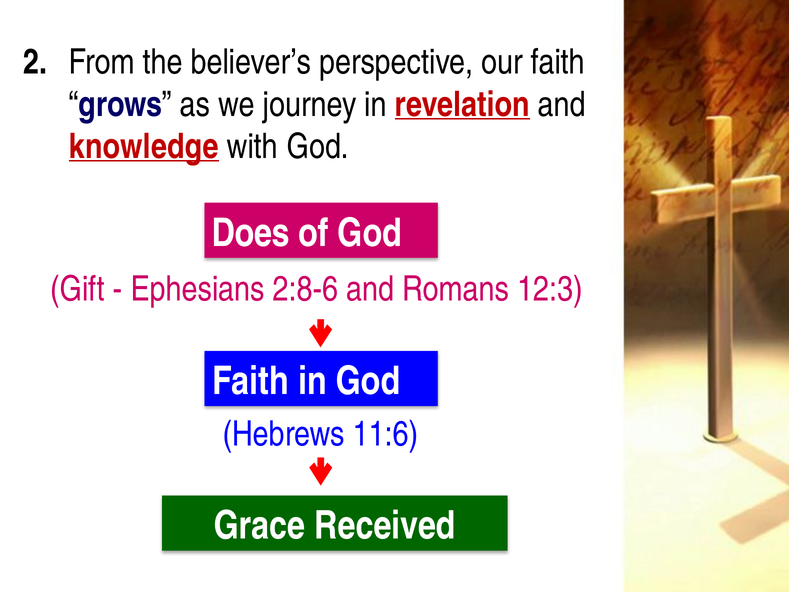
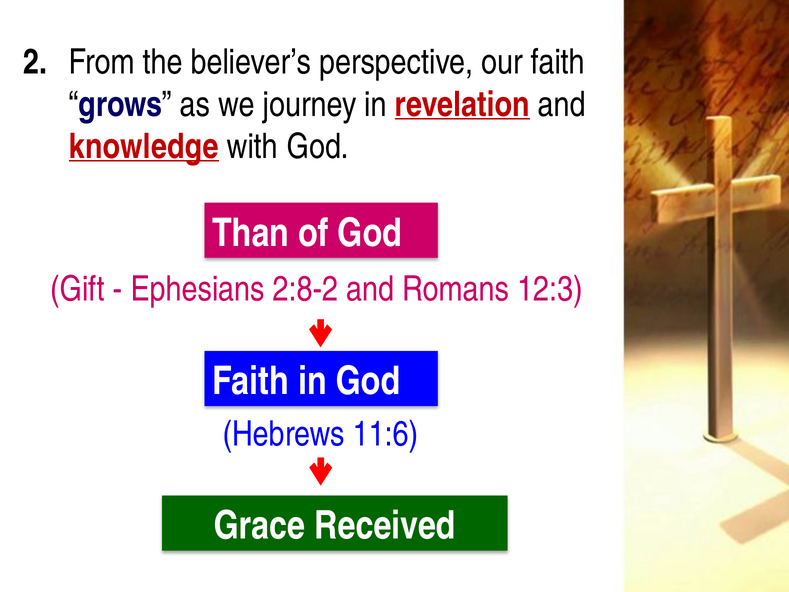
Does: Does -> Than (251, 233)
2:8-6: 2:8-6 -> 2:8-2 (305, 289)
